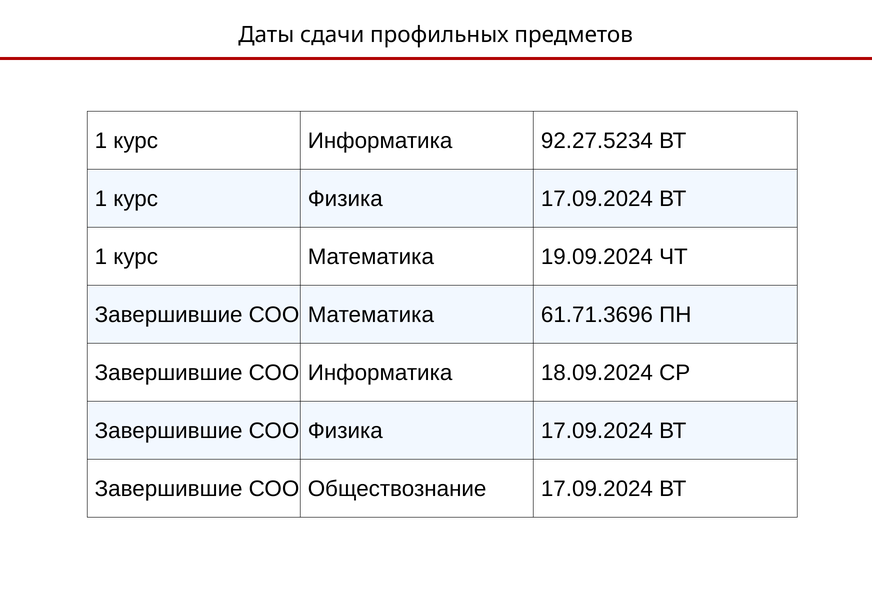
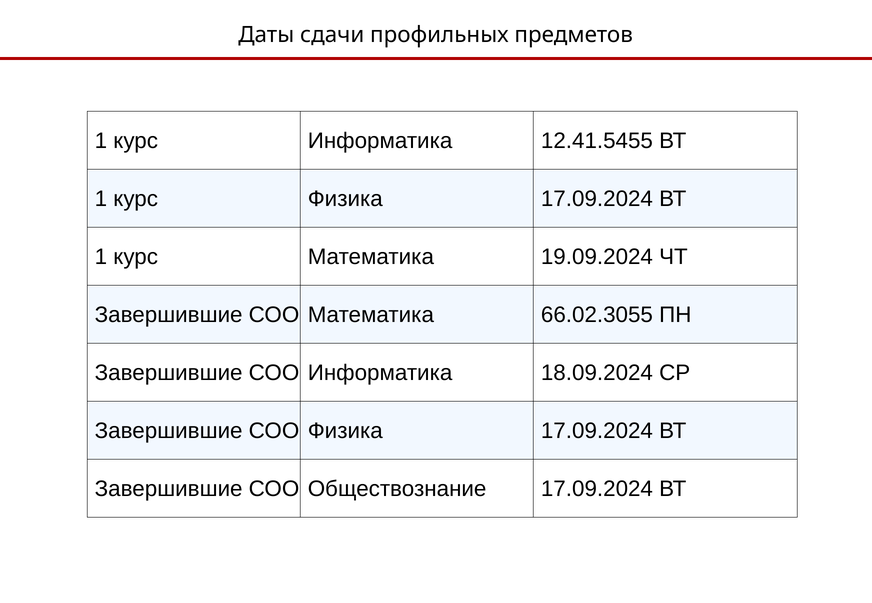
92.27.5234: 92.27.5234 -> 12.41.5455 (597, 141)
61.71.3696: 61.71.3696 -> 66.02.3055 (597, 315)
